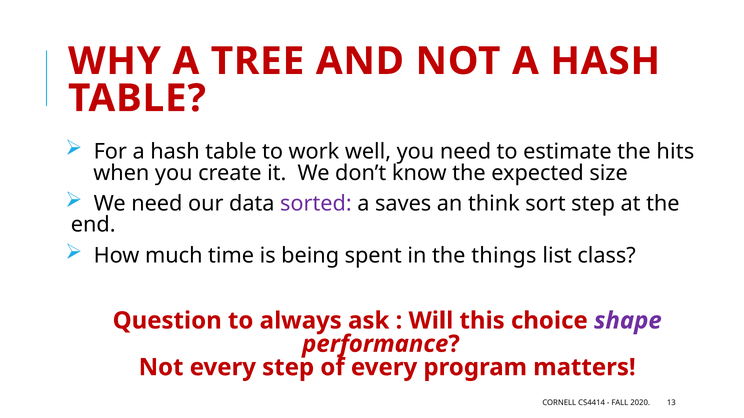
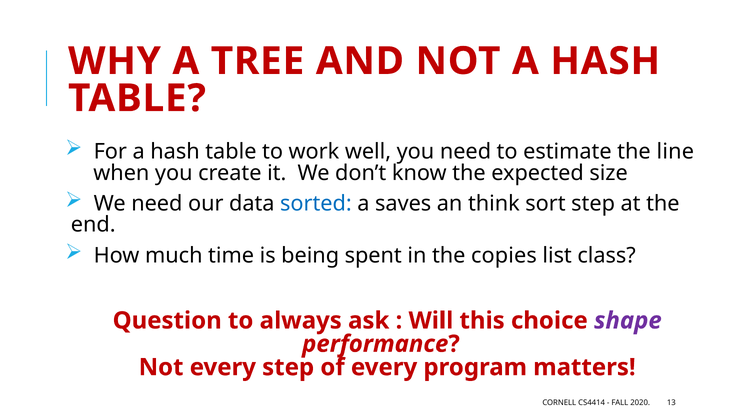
hits: hits -> line (675, 152)
sorted colour: purple -> blue (316, 204)
things: things -> copies (504, 256)
